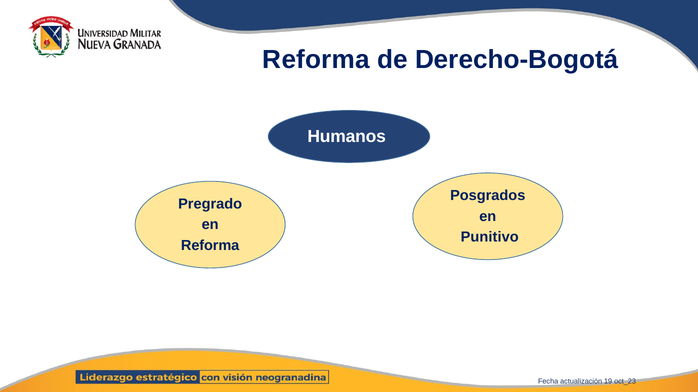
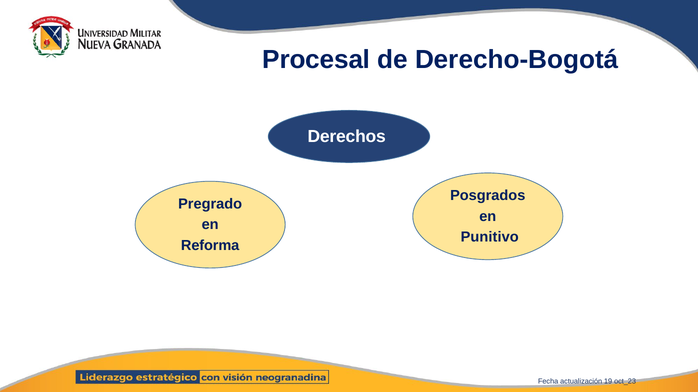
Reforma: Reforma -> Procesal (316, 60)
Humanos: Humanos -> Derechos (347, 137)
